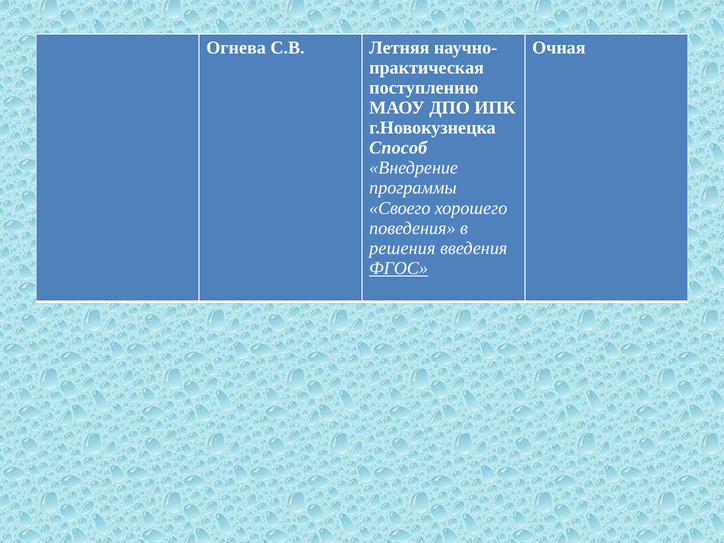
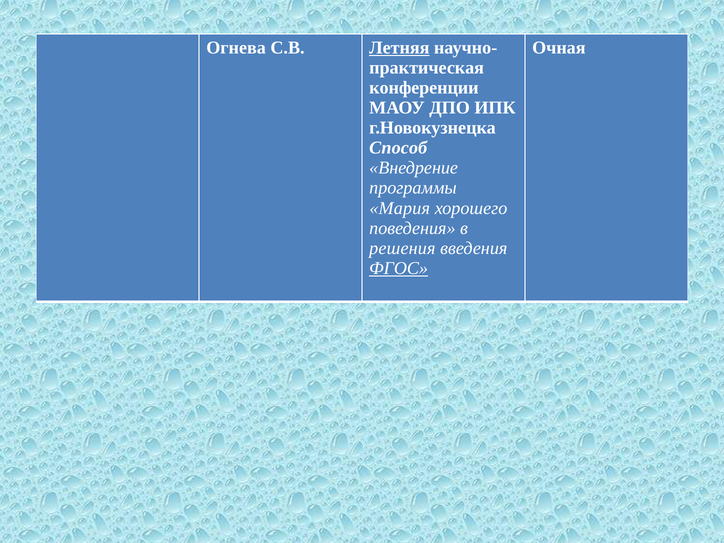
Летняя underline: none -> present (399, 48)
поступлению: поступлению -> конференции (424, 88)
Своего: Своего -> Мария (400, 208)
